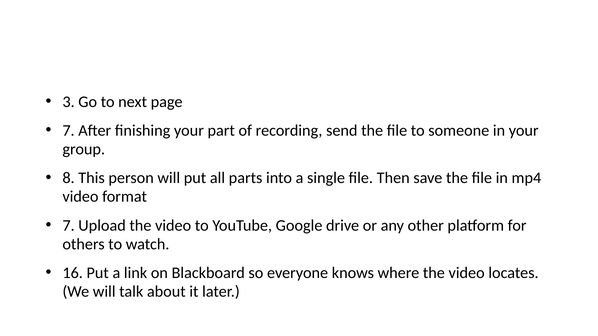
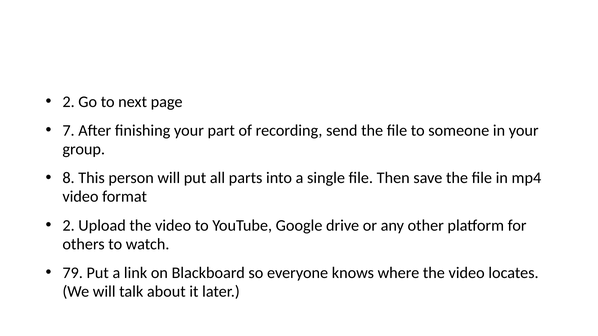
3: 3 -> 2 (69, 102)
7: 7 -> 2 (69, 226)
16: 16 -> 79 (73, 273)
